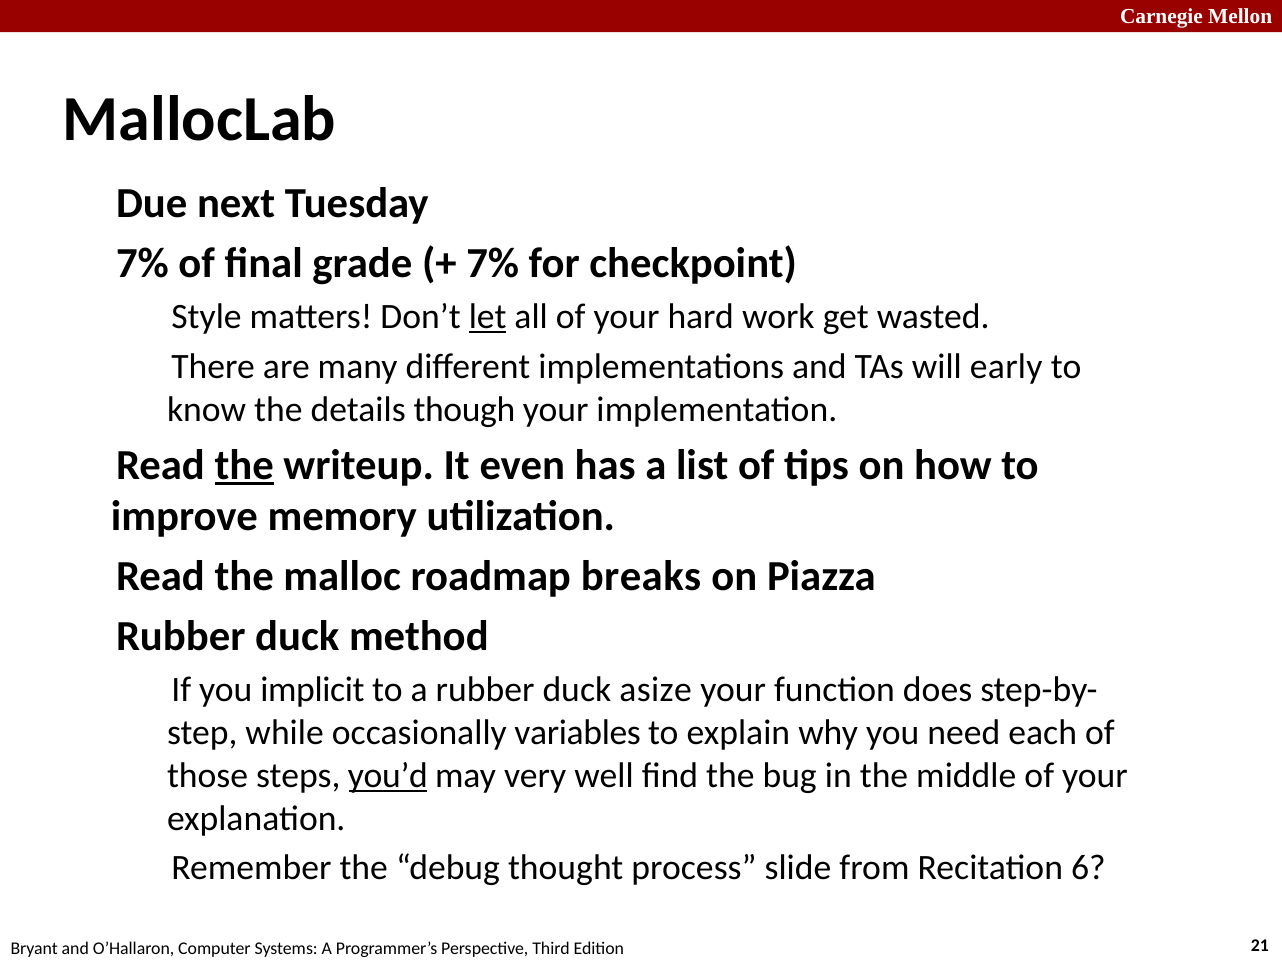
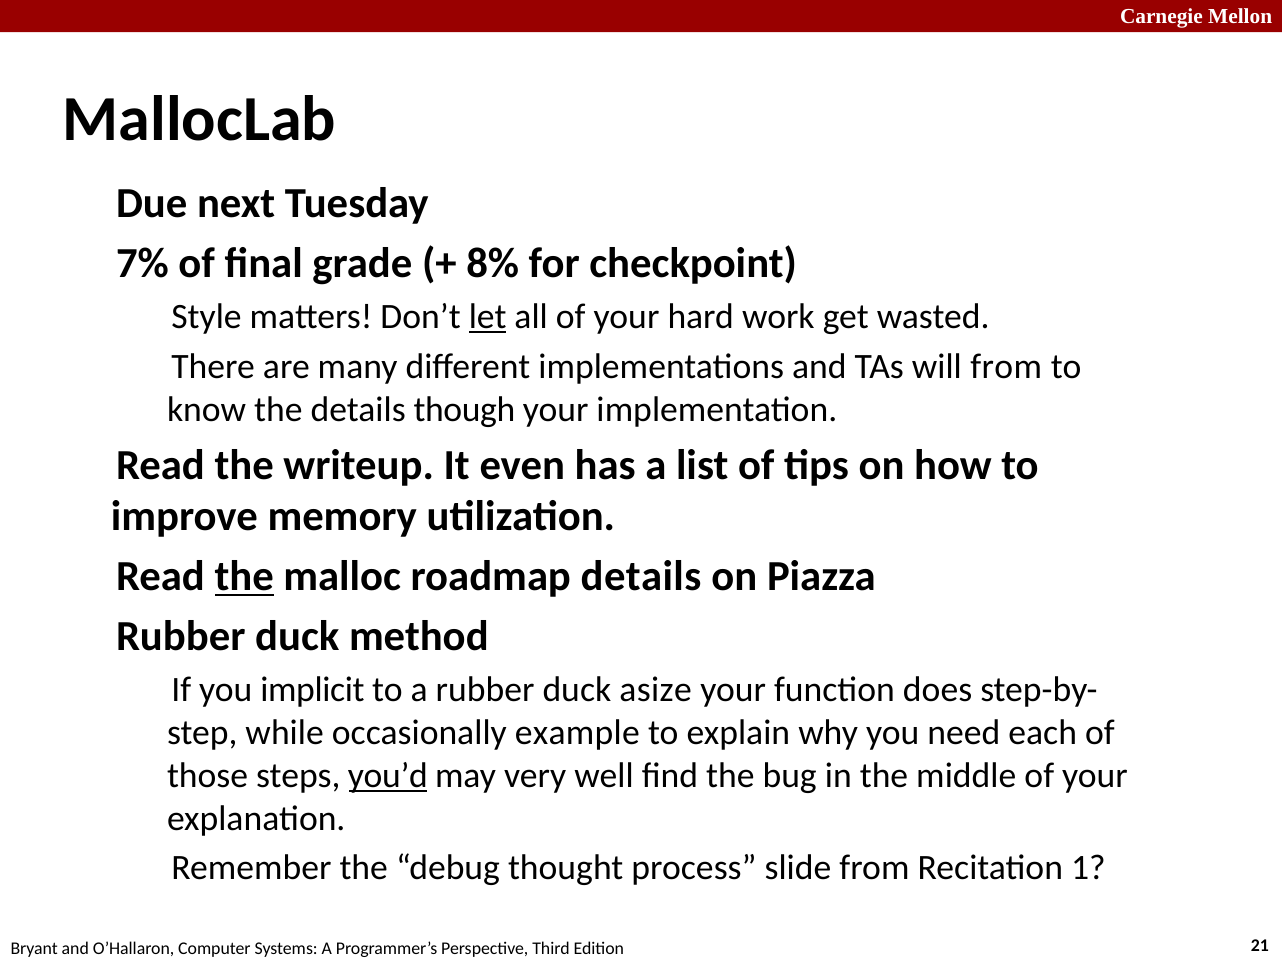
7%: 7% -> 8% (493, 263)
will early: early -> from (1006, 366)
the underline: present -> none (244, 465)
the underline: none -> present (244, 576)
roadmap breaks: breaks -> details (641, 576)
variables: variables -> example (577, 732)
6: 6 -> 1 (1088, 868)
